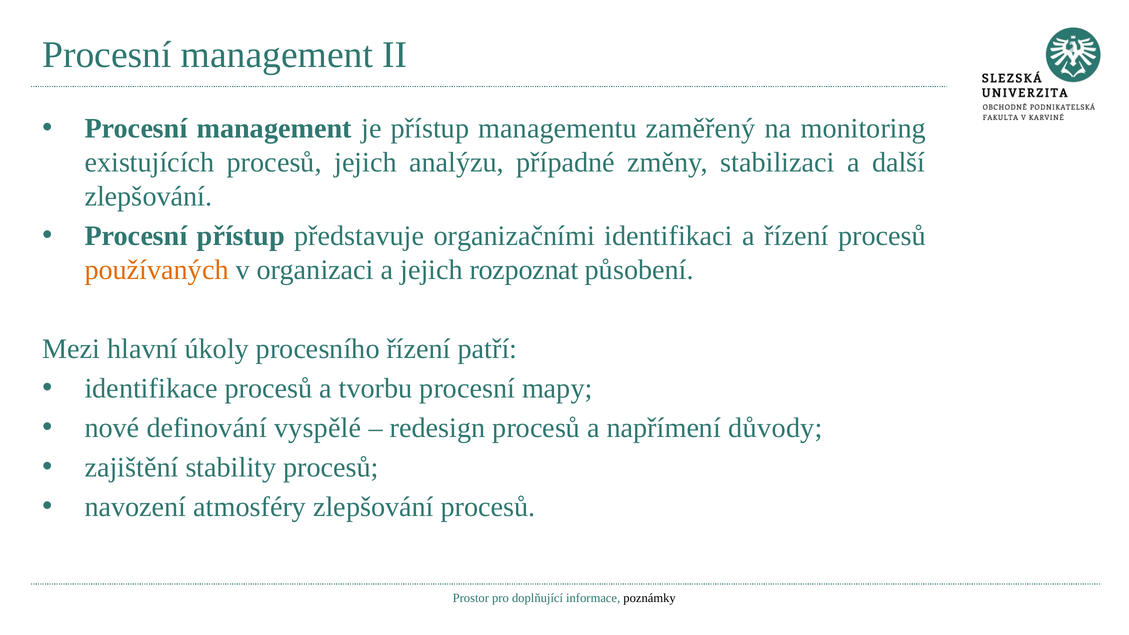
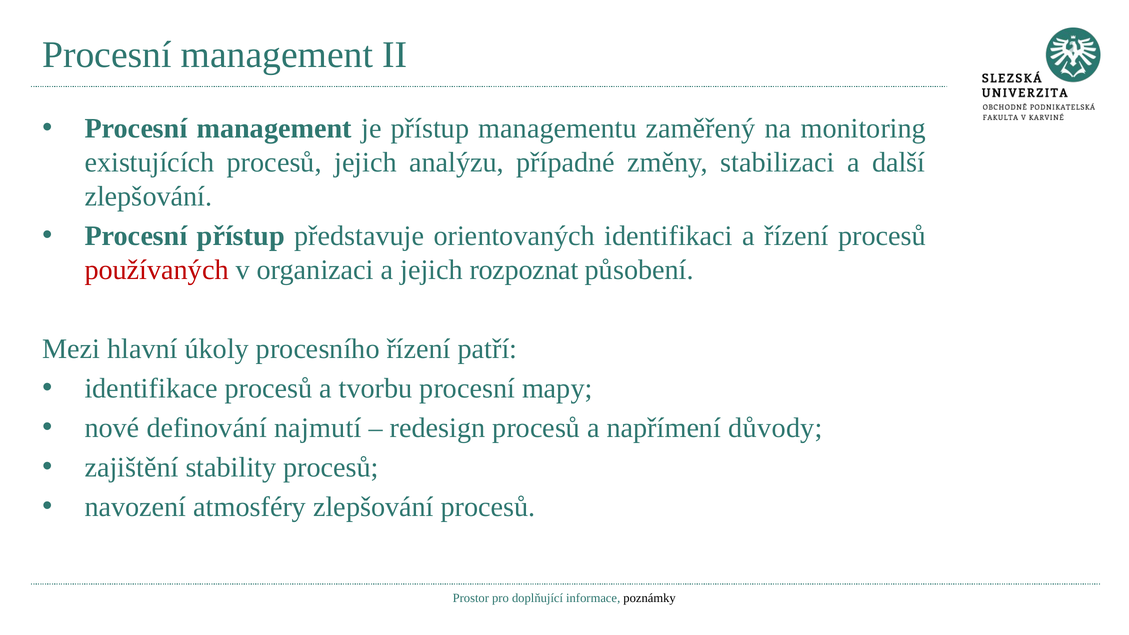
organizačními: organizačními -> orientovaných (514, 236)
používaných colour: orange -> red (157, 270)
vyspělé: vyspělé -> najmutí (318, 428)
